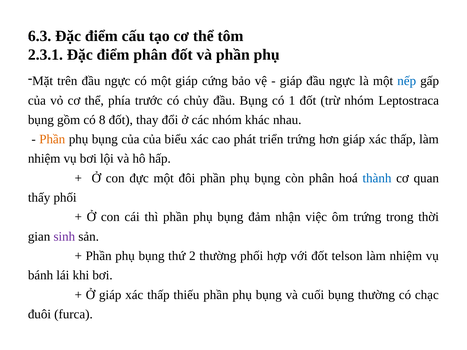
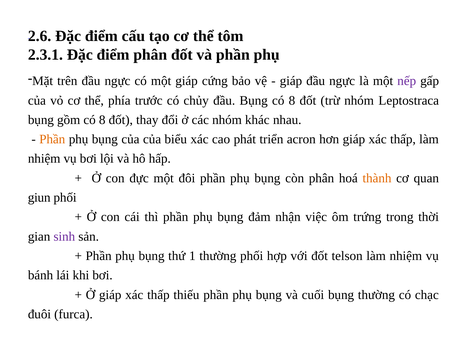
6.3: 6.3 -> 2.6 (40, 36)
nếp colour: blue -> purple (407, 81)
Bụng có 1: 1 -> 8 (292, 100)
triển trứng: trứng -> acron (301, 139)
thành colour: blue -> orange (377, 178)
thấy: thấy -> giun (39, 198)
2: 2 -> 1 (192, 256)
